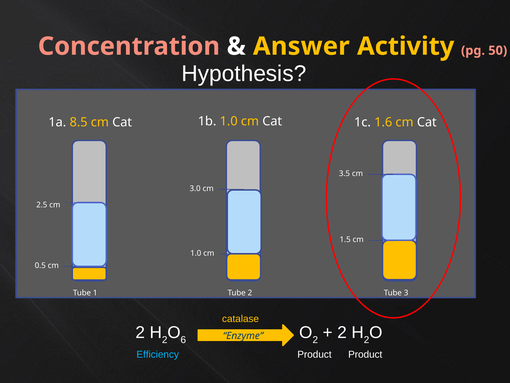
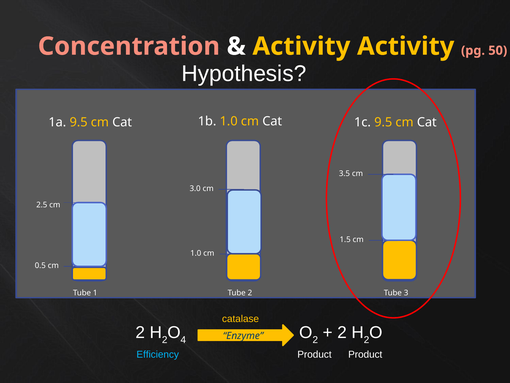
Answer: Answer -> Activity (301, 46)
1a 8.5: 8.5 -> 9.5 (79, 122)
1c 1.6: 1.6 -> 9.5 (383, 122)
6: 6 -> 4 (183, 340)
